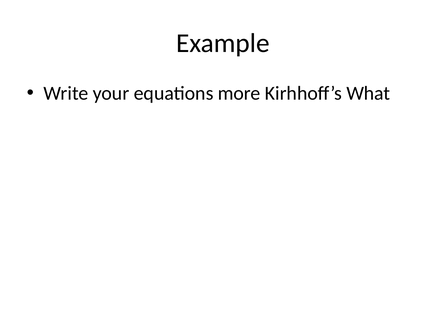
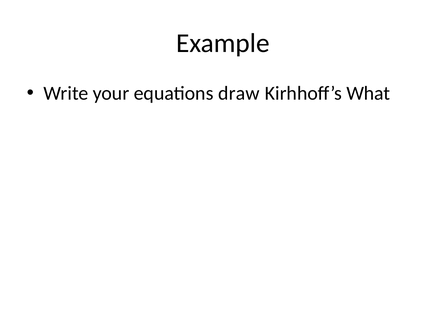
more: more -> draw (239, 94)
